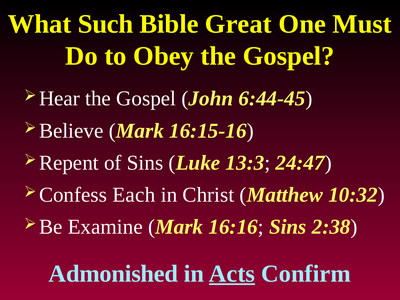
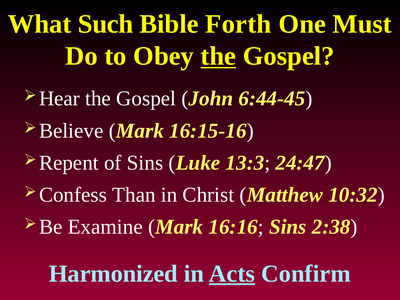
Great: Great -> Forth (238, 24)
the underline: none -> present (218, 56)
Each: Each -> Than (134, 195)
Admonished: Admonished -> Harmonized (113, 274)
